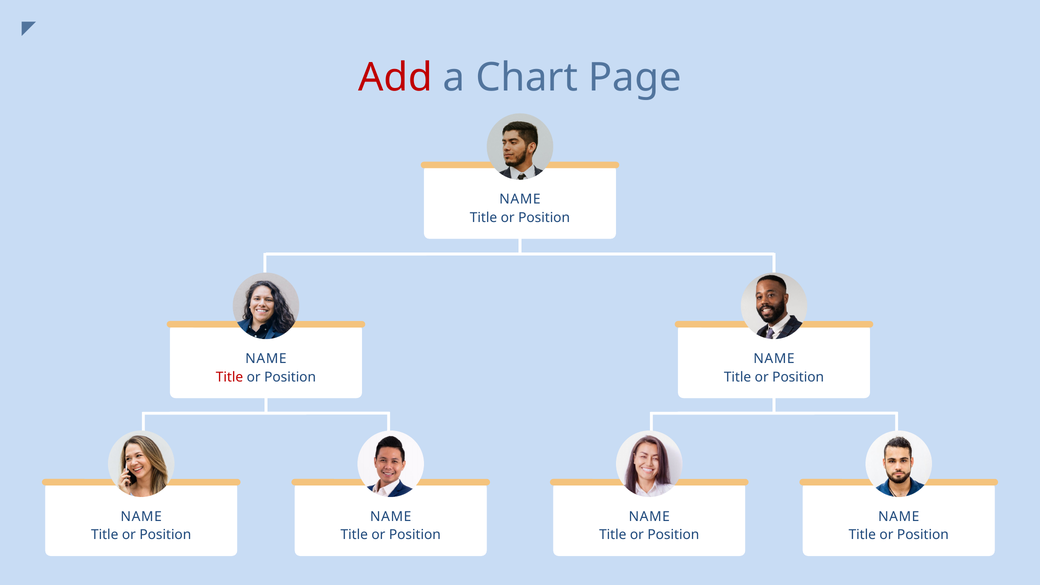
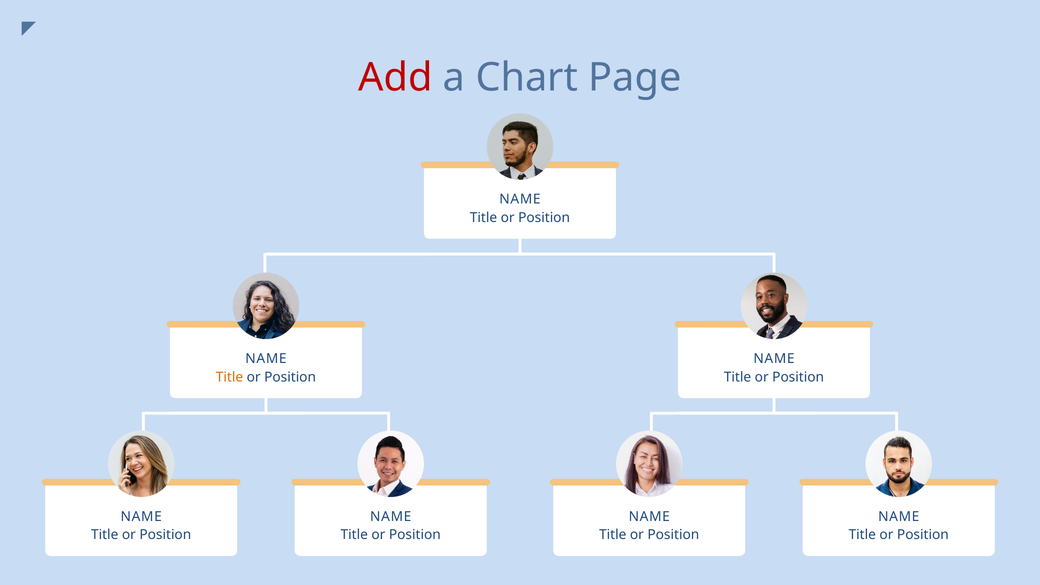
Title colour: red -> orange (230, 377)
